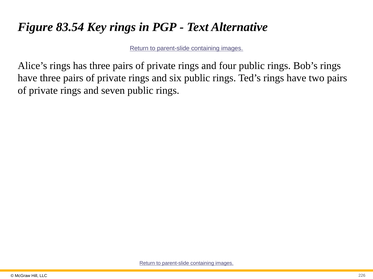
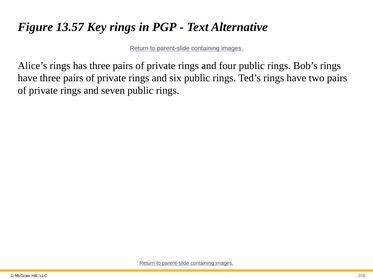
83.54: 83.54 -> 13.57 (70, 27)
